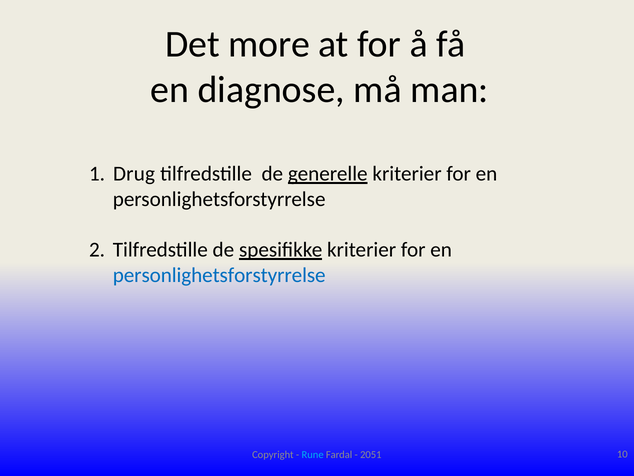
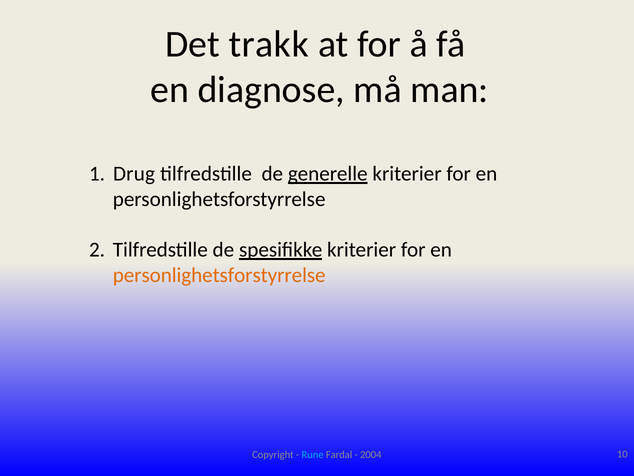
more: more -> trakk (269, 44)
personlighetsforstyrrelse colour: blue -> orange (219, 275)
2051: 2051 -> 2004 (371, 454)
